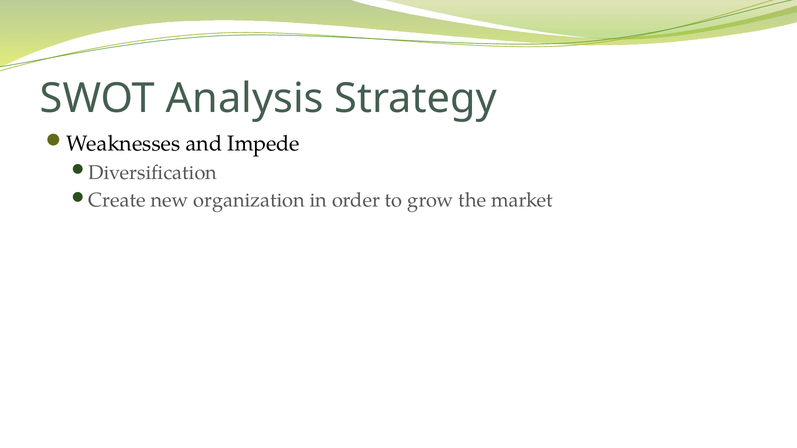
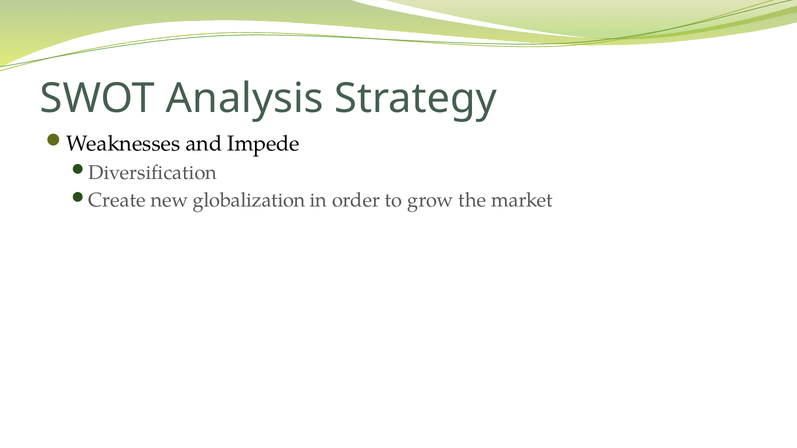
organization: organization -> globalization (249, 201)
